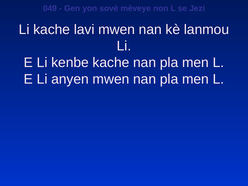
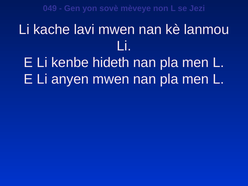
kenbe kache: kache -> hideth (111, 63)
